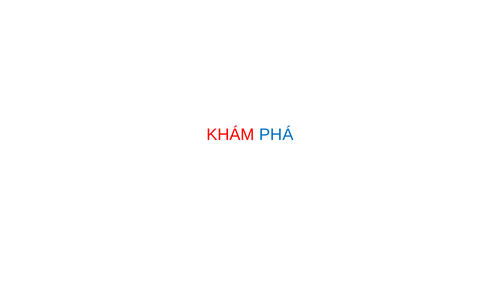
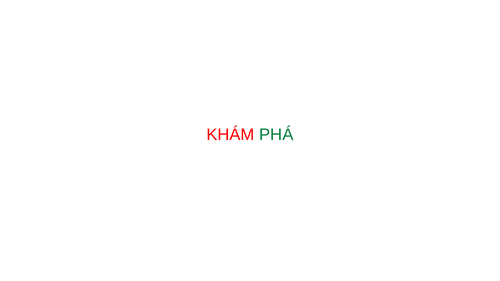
PHÁ colour: blue -> green (276, 135)
